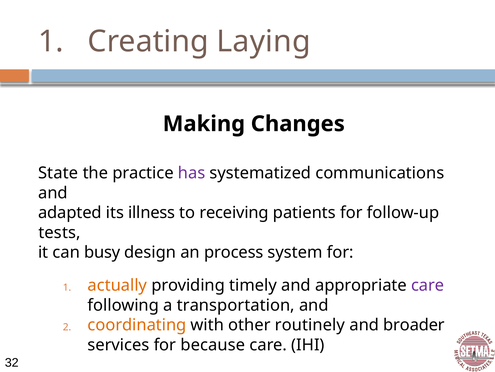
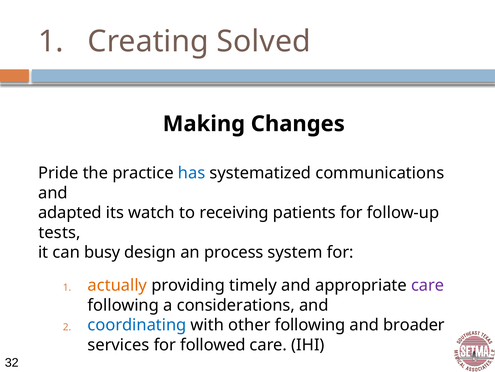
Laying: Laying -> Solved (264, 41)
State: State -> Pride (58, 173)
has colour: purple -> blue (192, 173)
illness: illness -> watch (152, 212)
transportation: transportation -> considerations (236, 305)
coordinating colour: orange -> blue (137, 324)
other routinely: routinely -> following (310, 324)
because: because -> followed (213, 344)
